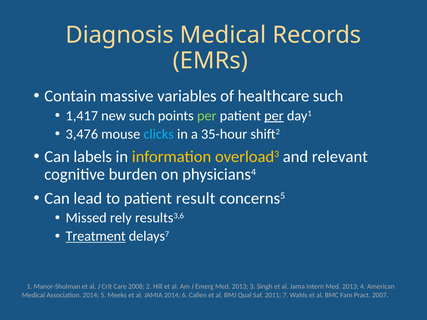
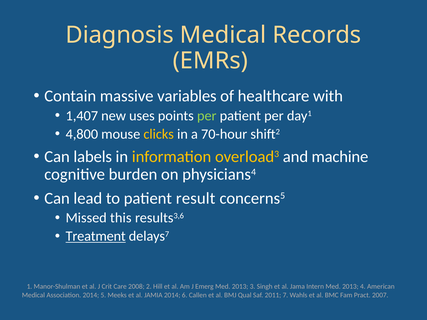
healthcare such: such -> with (328, 96)
1,417: 1,417 -> 1,407 (82, 116)
new such: such -> uses (142, 116)
per underline: present -> none (274, 116)
3,476: 3,476 -> 4,800 (82, 134)
clicks colour: light blue -> yellow (159, 134)
35-hour: 35-hour -> 70-hour (224, 134)
relevant: relevant -> machine (340, 157)
rely: rely -> this (121, 218)
